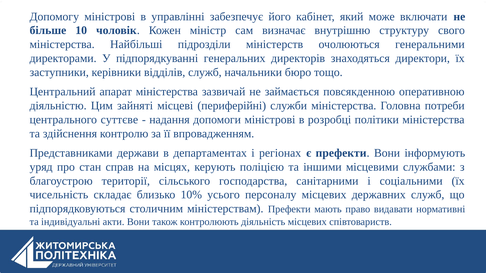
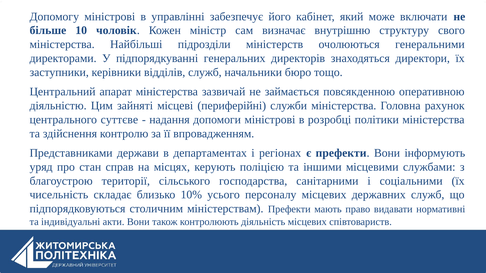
потреби: потреби -> рахунок (445, 106)
